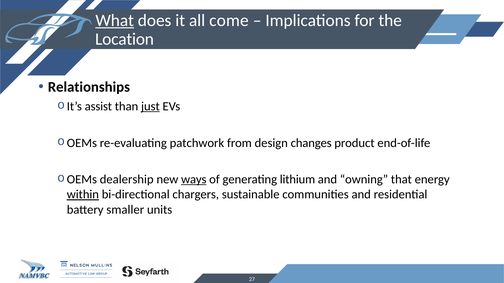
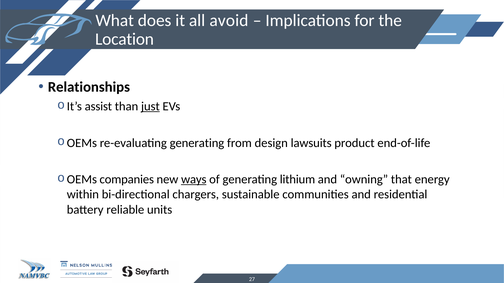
What underline: present -> none (115, 20)
come: come -> avoid (229, 20)
re-evaluating patchwork: patchwork -> generating (197, 143)
changes: changes -> lawsuits (311, 143)
dealership: dealership -> companies (127, 180)
within underline: present -> none (83, 195)
smaller: smaller -> reliable (125, 210)
